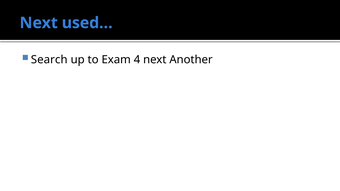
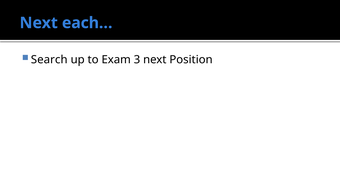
used…: used… -> each… (87, 23)
4: 4 -> 3 (137, 60)
Another: Another -> Position (191, 60)
